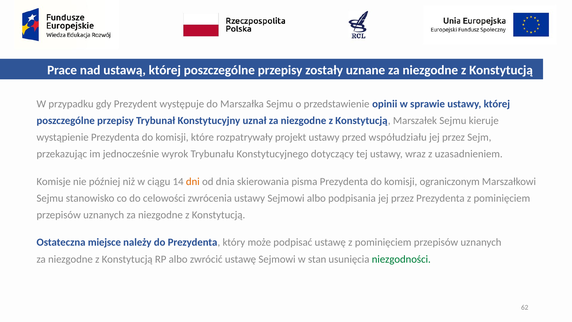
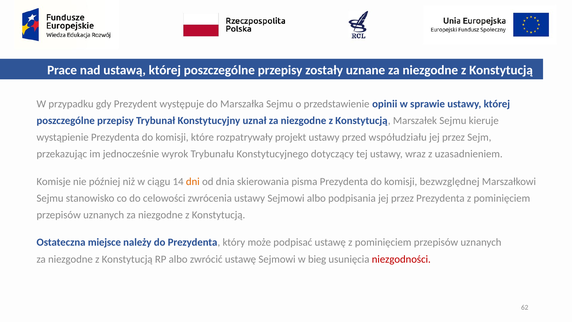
ograniczonym: ograniczonym -> bezwzględnej (450, 181)
stan: stan -> bieg (317, 259)
niezgodności colour: green -> red (401, 259)
